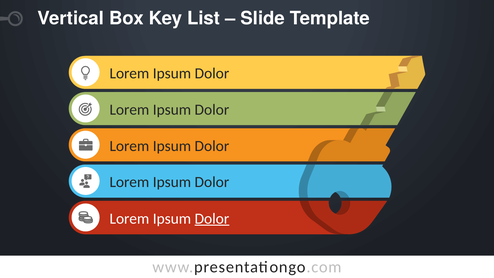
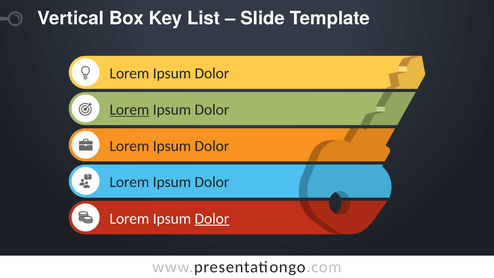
Lorem underline: none -> present (129, 110)
